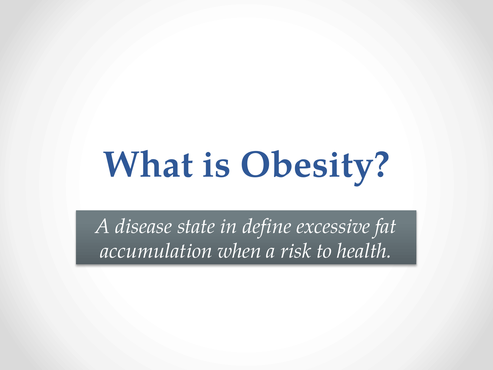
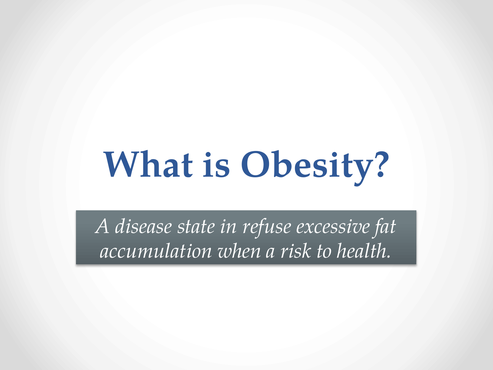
define: define -> refuse (267, 226)
